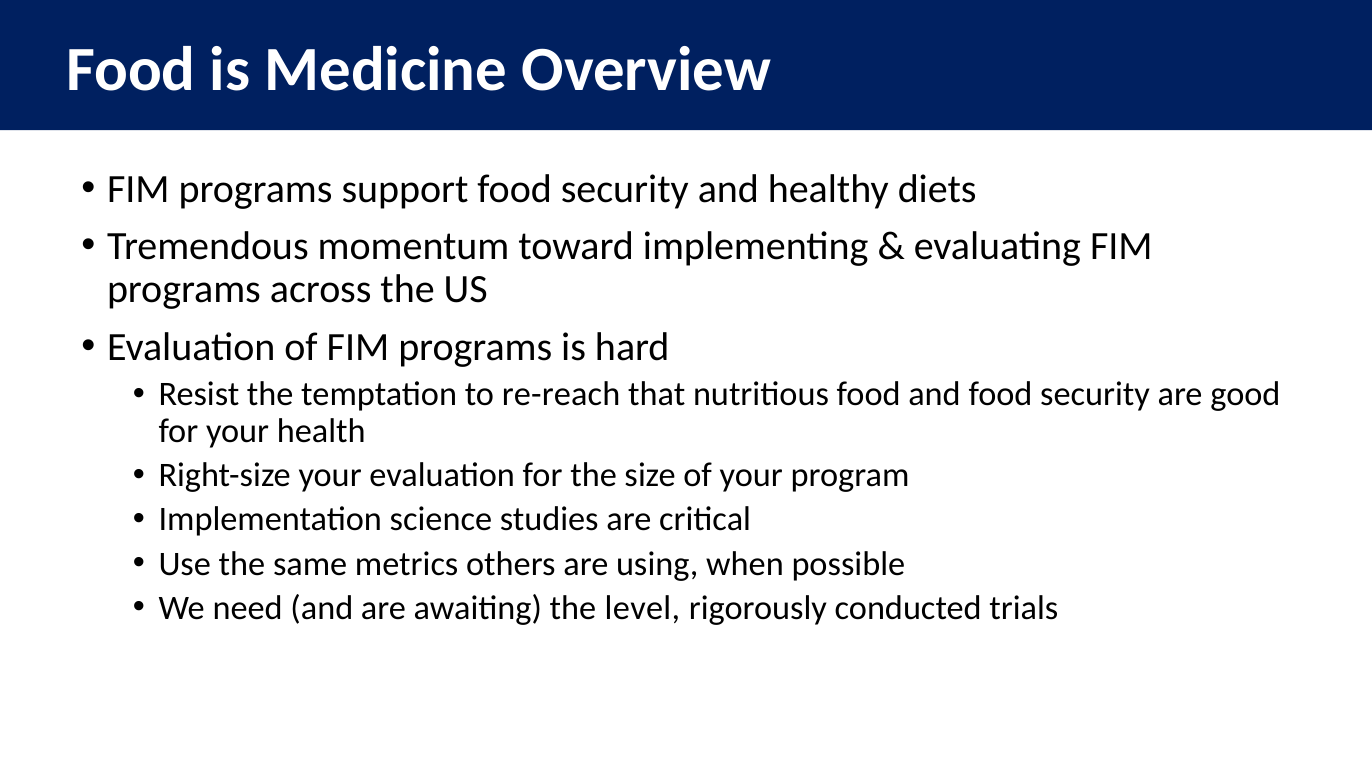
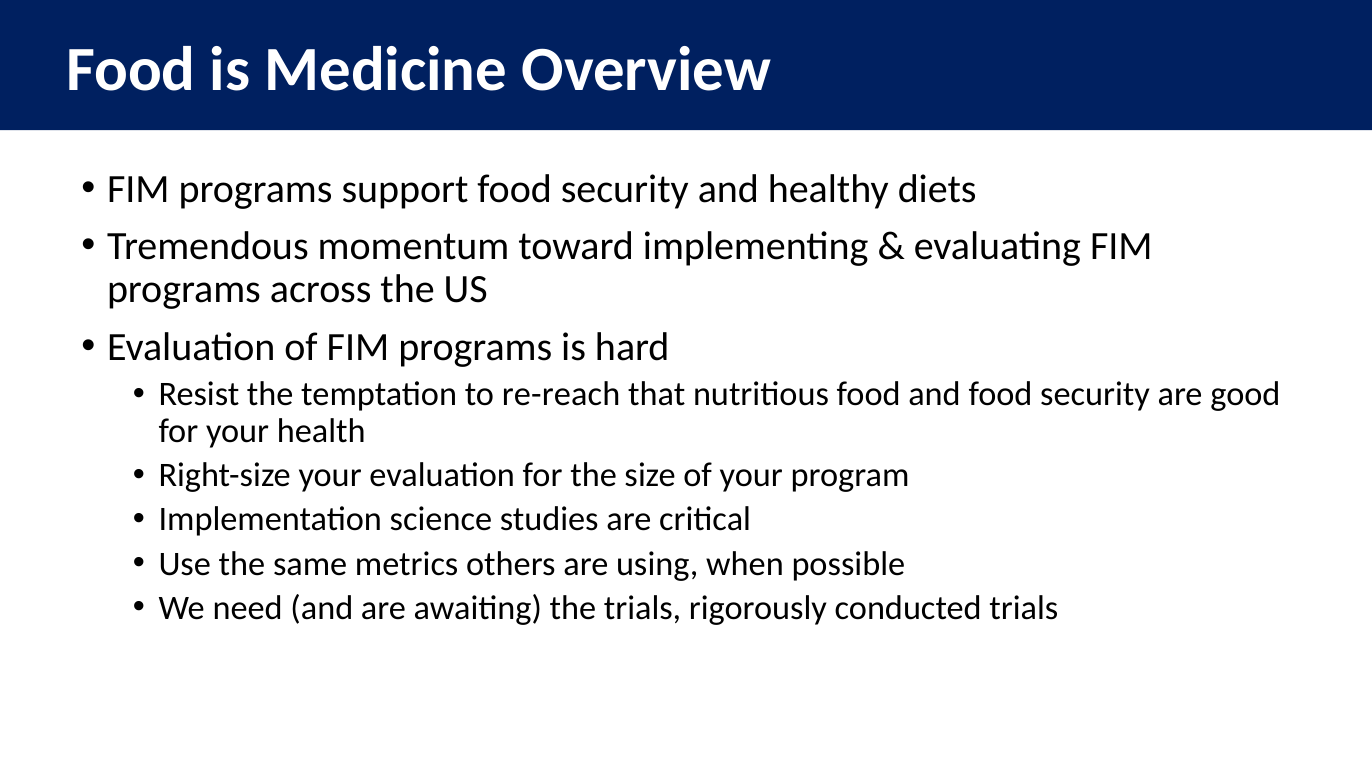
the level: level -> trials (643, 608)
